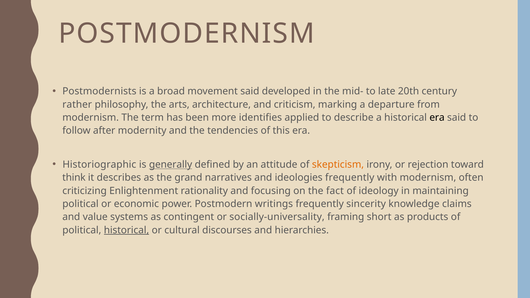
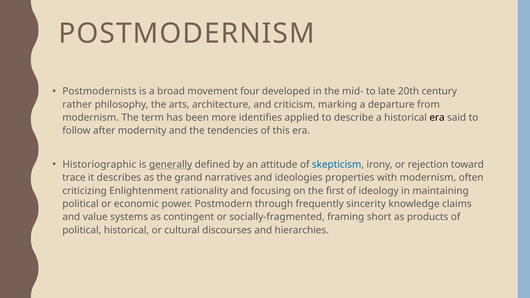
movement said: said -> four (250, 91)
skepticism colour: orange -> blue (338, 165)
think: think -> trace (74, 178)
ideologies frequently: frequently -> properties (350, 178)
fact: fact -> first (335, 191)
writings: writings -> through (274, 204)
socially-universality: socially-universality -> socially-fragmented (277, 217)
historical underline: present -> none (126, 230)
